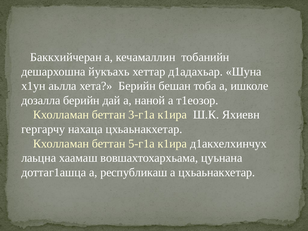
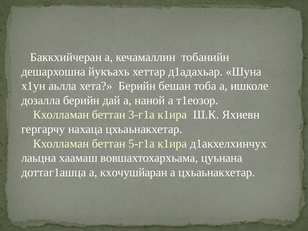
республикаш: республикаш -> кхочушйаран (134, 172)
